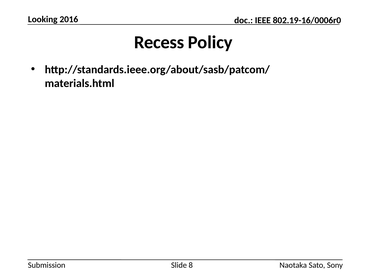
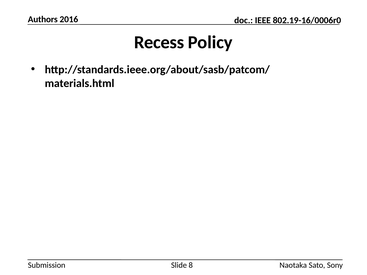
Looking: Looking -> Authors (43, 19)
